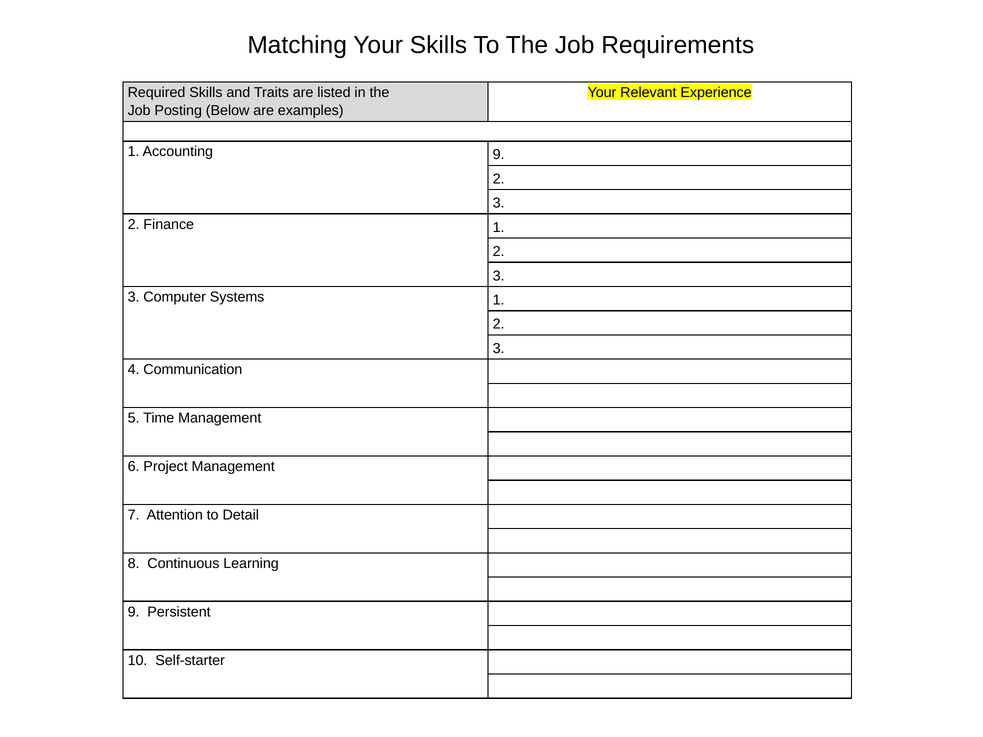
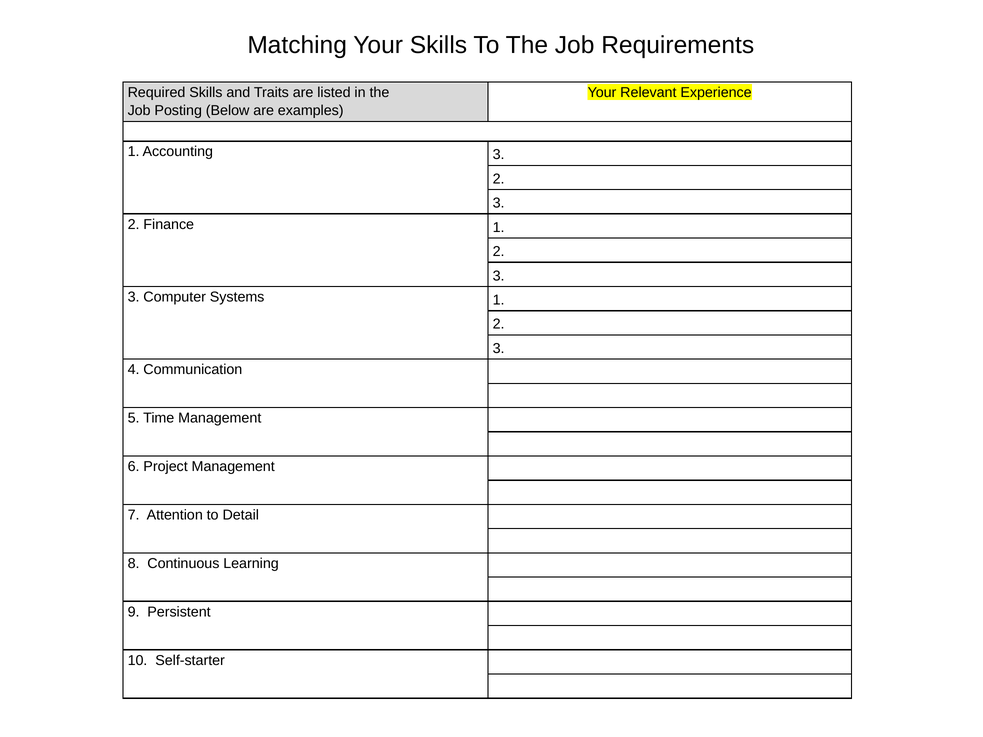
Accounting 9: 9 -> 3 (499, 155)
